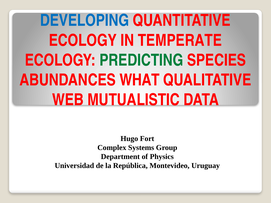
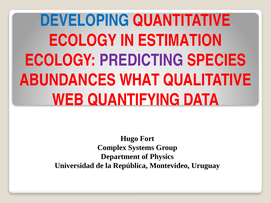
TEMPERATE: TEMPERATE -> ESTIMATION (180, 40)
PREDICTING colour: green -> purple (141, 60)
MUTUALISTIC: MUTUALISTIC -> QUANTIFYING (134, 100)
